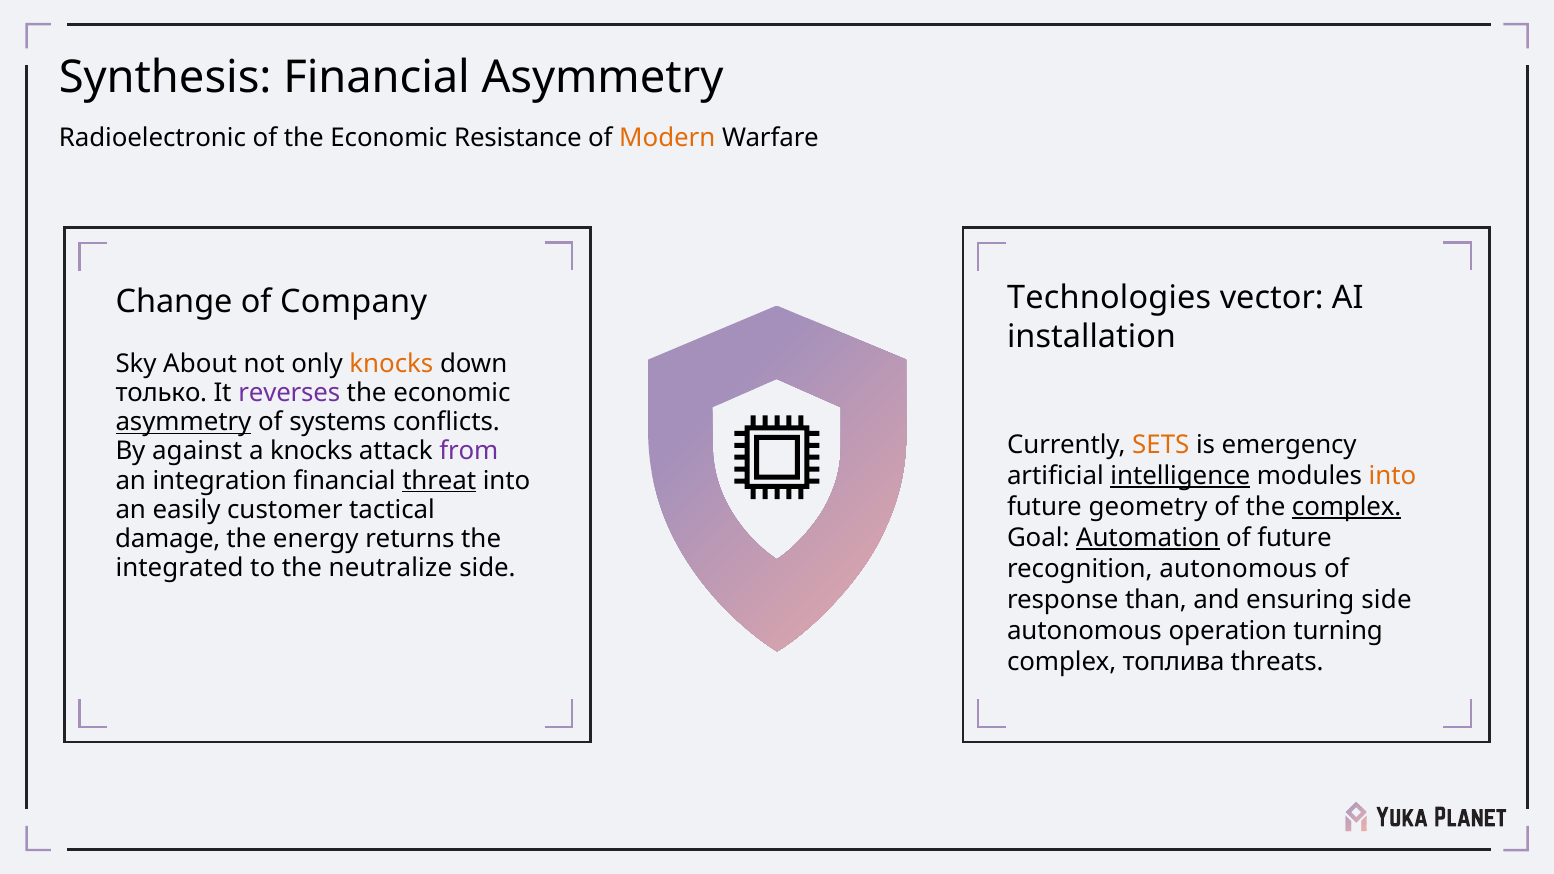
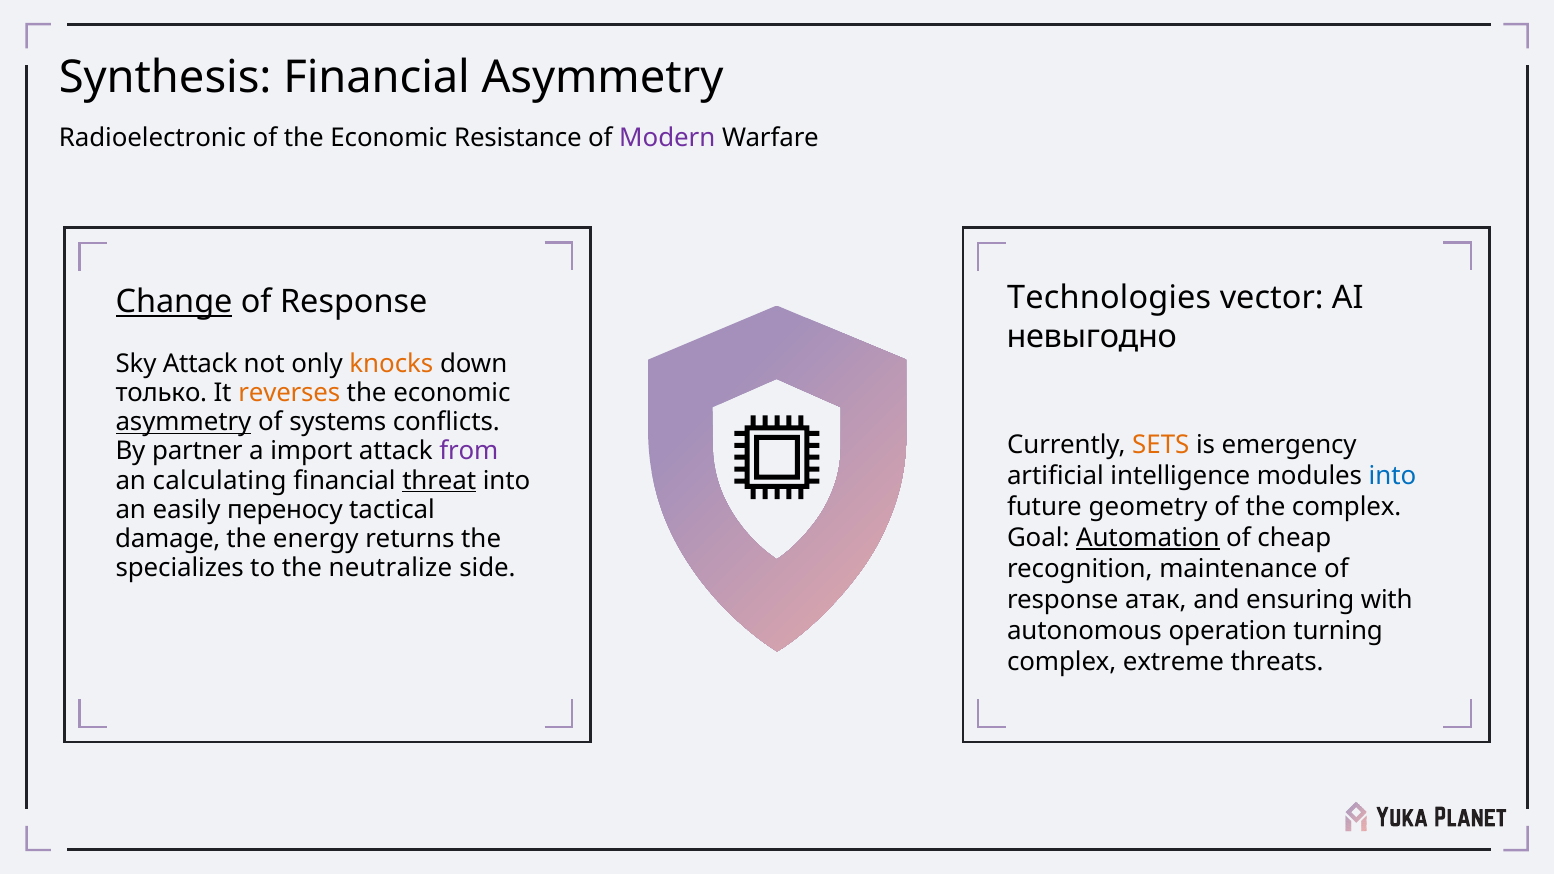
Modern colour: orange -> purple (667, 138)
Change underline: none -> present (174, 302)
Company: Company -> Response (354, 302)
installation: installation -> невыгодно (1092, 337)
Sky About: About -> Attack (200, 364)
reverses colour: purple -> orange (289, 393)
against: against -> partner (197, 451)
a knocks: knocks -> import (311, 451)
intelligence underline: present -> none (1180, 476)
into colour: orange -> blue (1393, 476)
integration: integration -> calculating (220, 481)
complex underline: present -> none (1347, 507)
customer: customer -> переносу (285, 510)
of future: future -> cheap (1294, 538)
integrated: integrated -> specializes (180, 568)
recognition autonomous: autonomous -> maintenance (1238, 569)
than: than -> атак (1156, 600)
ensuring side: side -> with (1387, 600)
топлива: топлива -> extreme (1173, 662)
